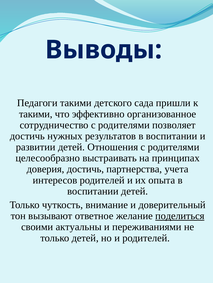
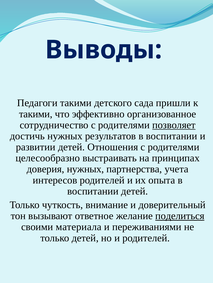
позволяет underline: none -> present (174, 125)
доверия достичь: достичь -> нужных (85, 170)
актуальны: актуальны -> материала (79, 228)
